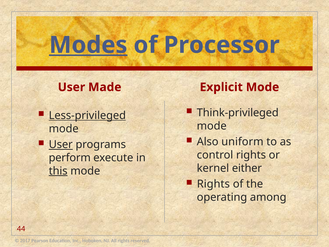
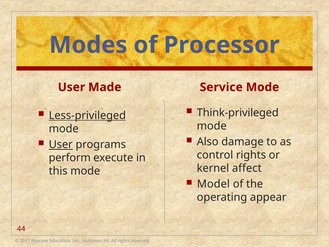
Modes underline: present -> none (88, 45)
Explicit: Explicit -> Service (221, 87)
uniform: uniform -> damage (242, 142)
either: either -> affect (247, 168)
this underline: present -> none (58, 171)
Rights: Rights -> Model (213, 184)
among: among -> appear (268, 197)
